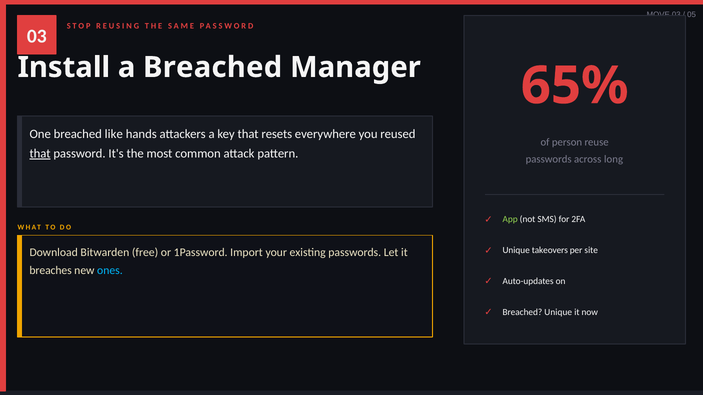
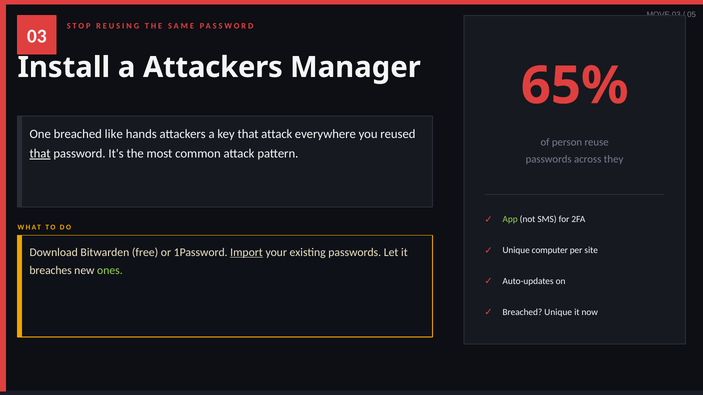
a Breached: Breached -> Attackers (213, 67)
that resets: resets -> attack (277, 134)
long: long -> they (614, 159)
takeovers: takeovers -> computer (550, 251)
Import underline: none -> present (246, 252)
ones colour: light blue -> light green (110, 271)
